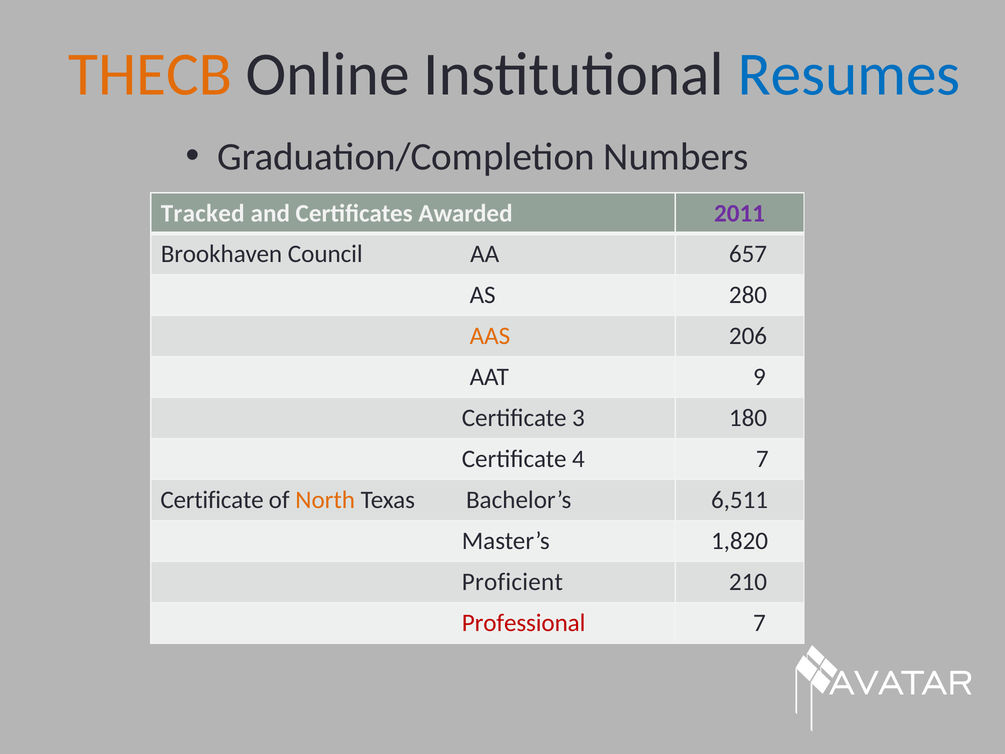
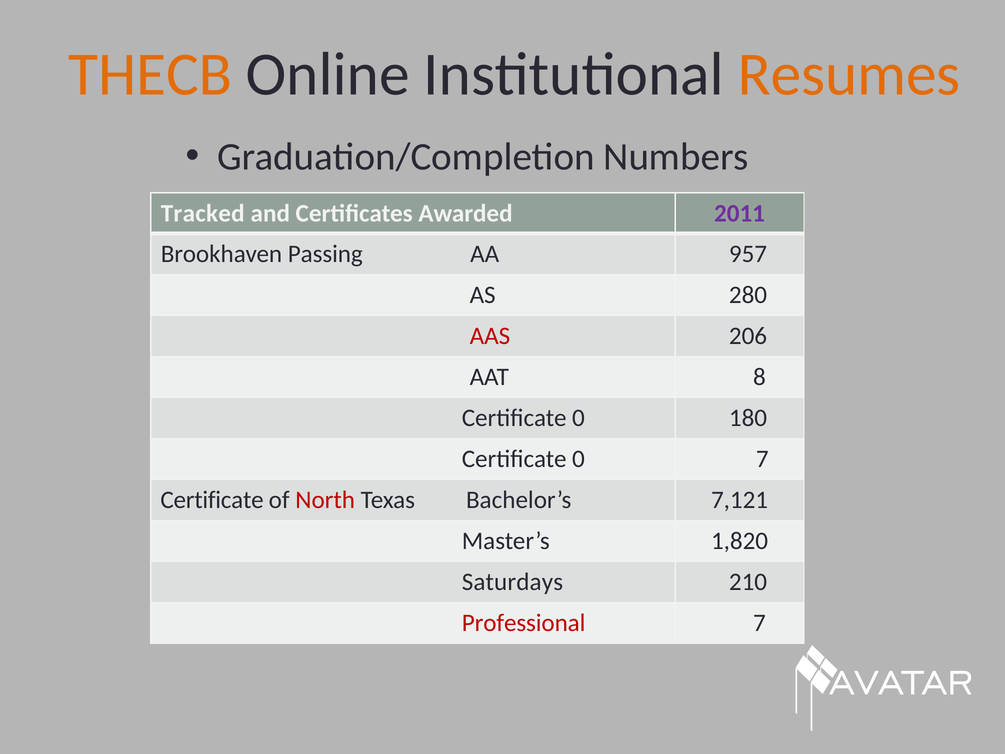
Resumes colour: blue -> orange (849, 74)
Council: Council -> Passing (325, 254)
657: 657 -> 957 (748, 254)
AAS colour: orange -> red (490, 336)
9: 9 -> 8 (759, 377)
3: 3 -> 0 (578, 418)
4: 4 -> 0 (578, 459)
North colour: orange -> red (325, 500)
6,511: 6,511 -> 7,121 (740, 500)
Proficient: Proficient -> Saturdays (512, 582)
